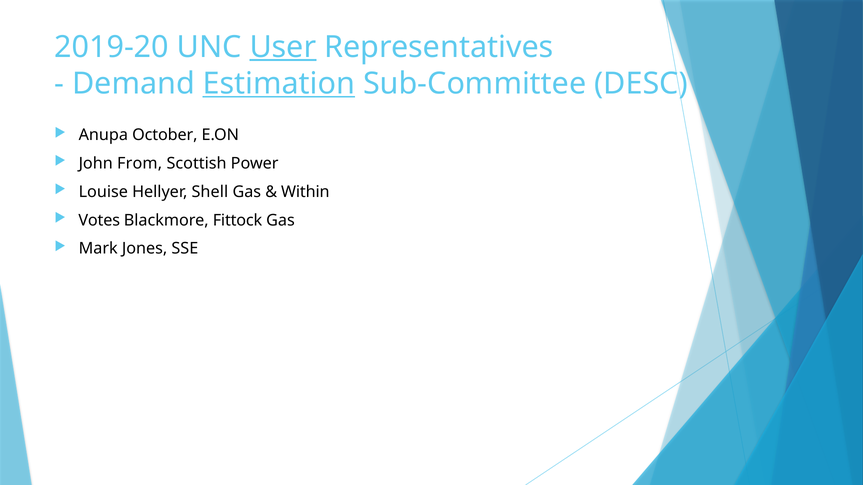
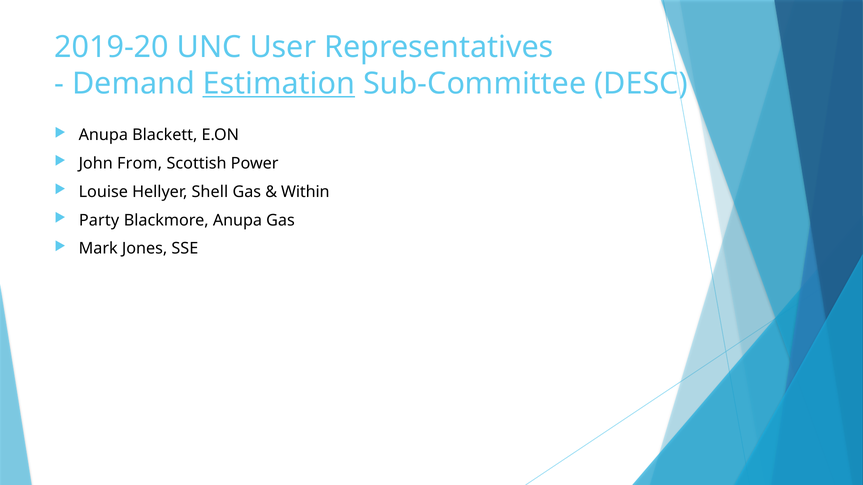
User underline: present -> none (283, 47)
October: October -> Blackett (165, 135)
Votes: Votes -> Party (99, 220)
Blackmore Fittock: Fittock -> Anupa (237, 220)
